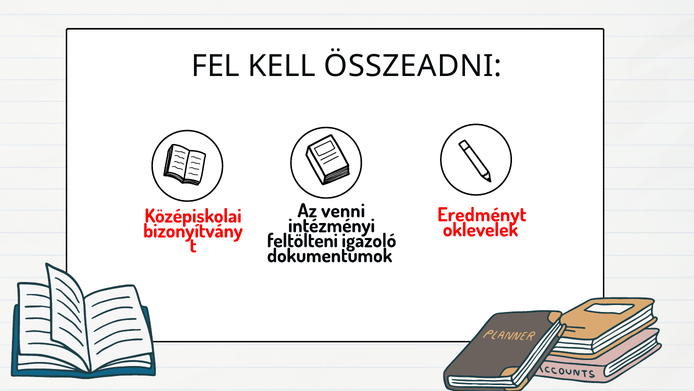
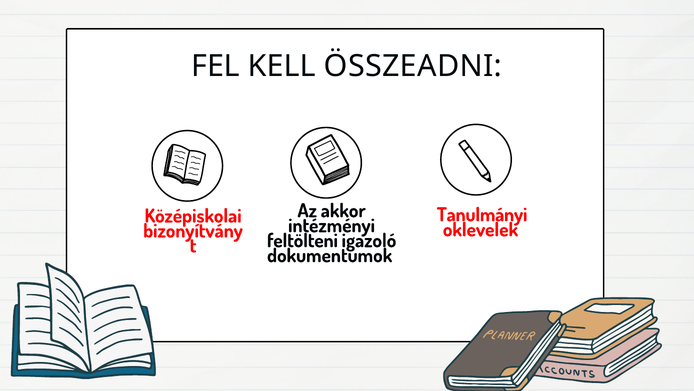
venni: venni -> akkor (343, 211)
Eredményt: Eredményt -> Tanulmányi (482, 215)
